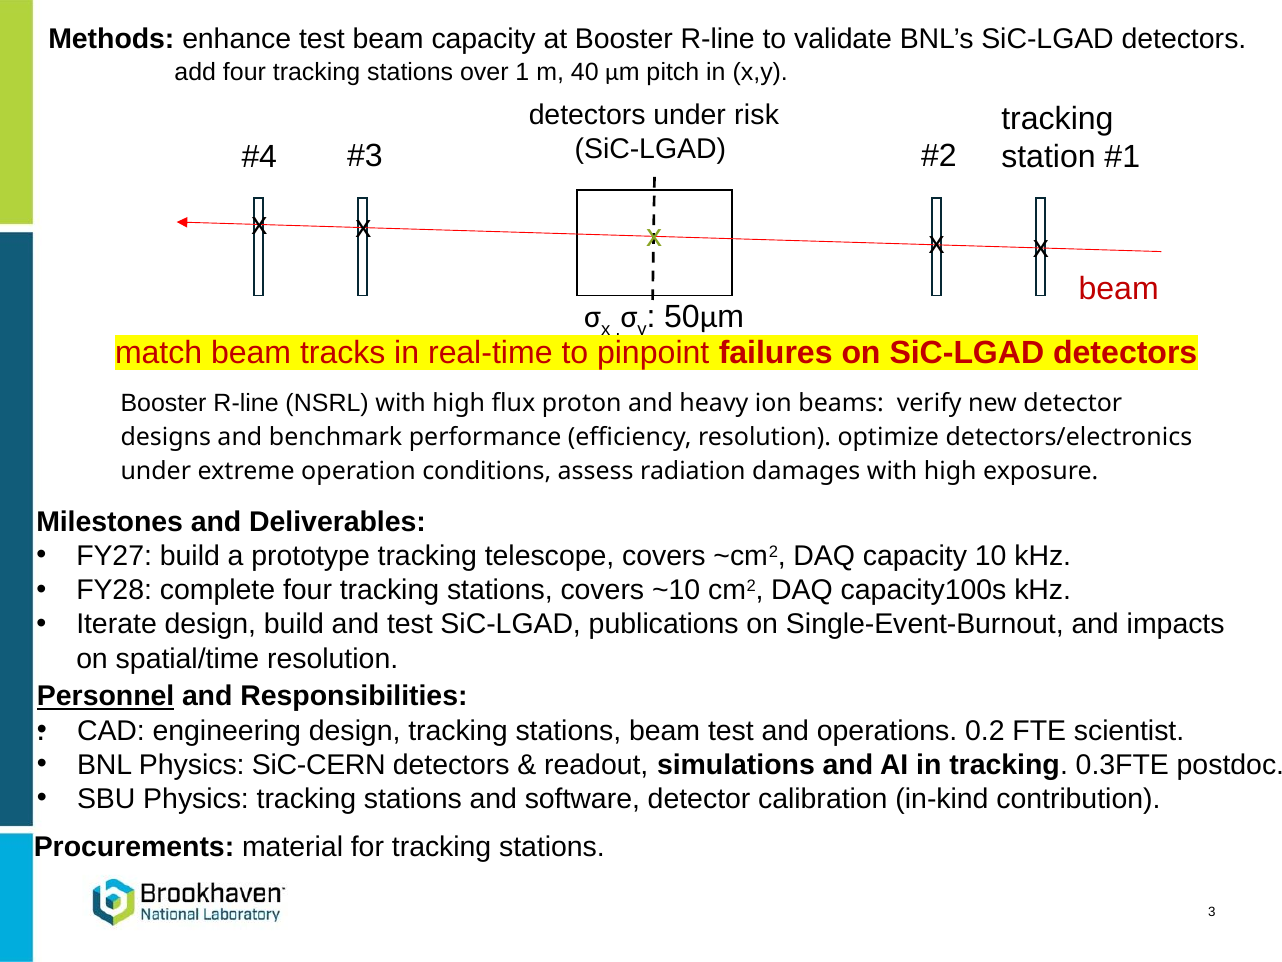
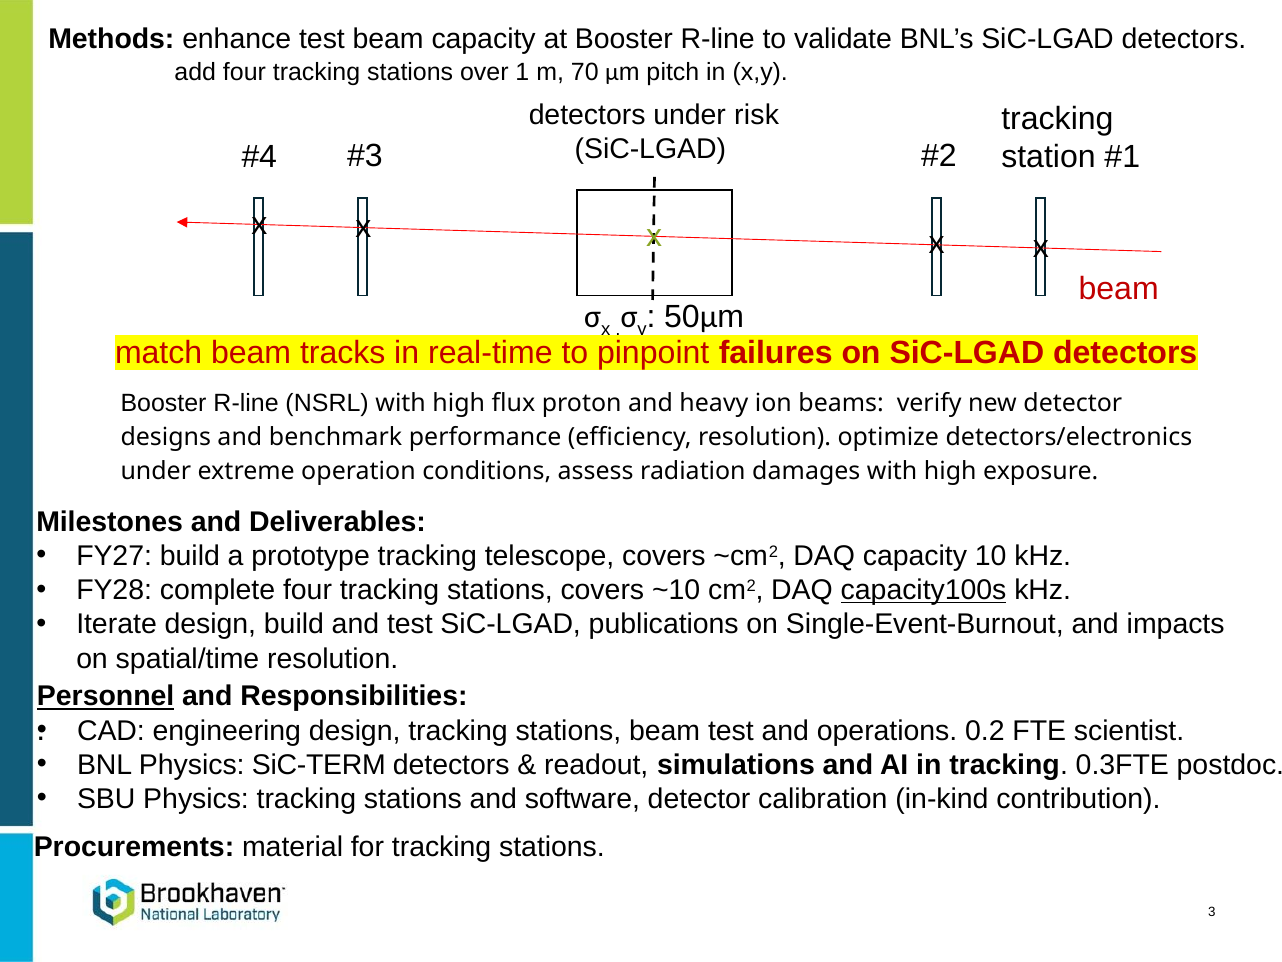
40: 40 -> 70 (585, 72)
capacity100s underline: none -> present (924, 590)
SiC-CERN: SiC-CERN -> SiC-TERM (319, 764)
